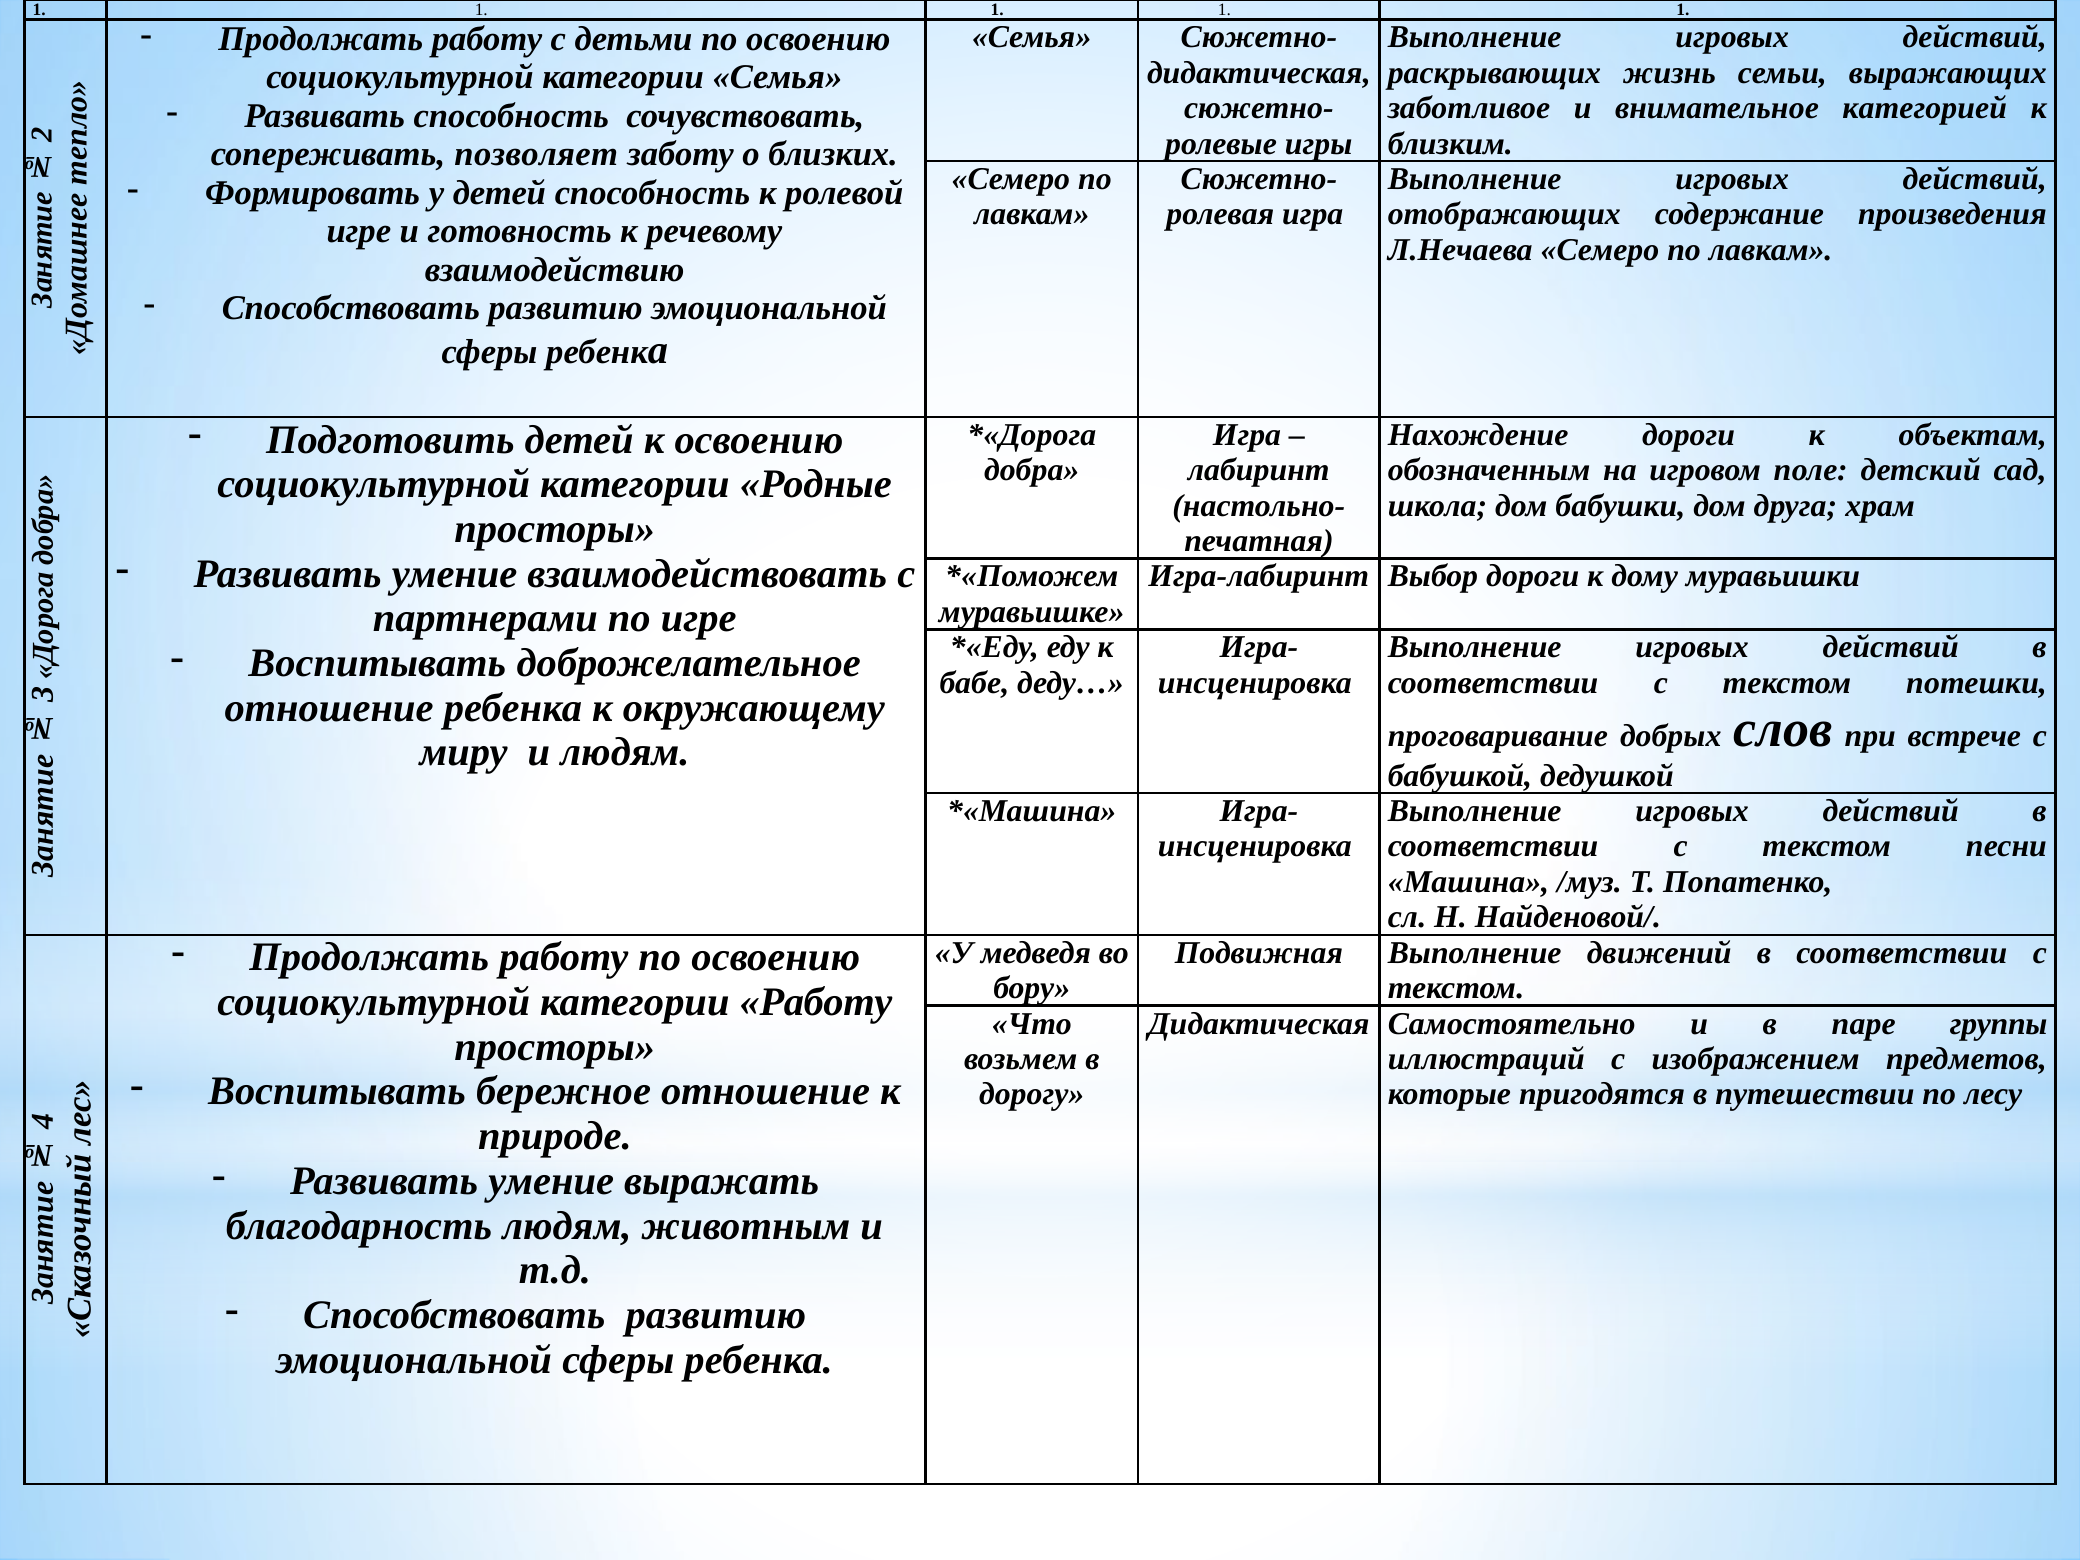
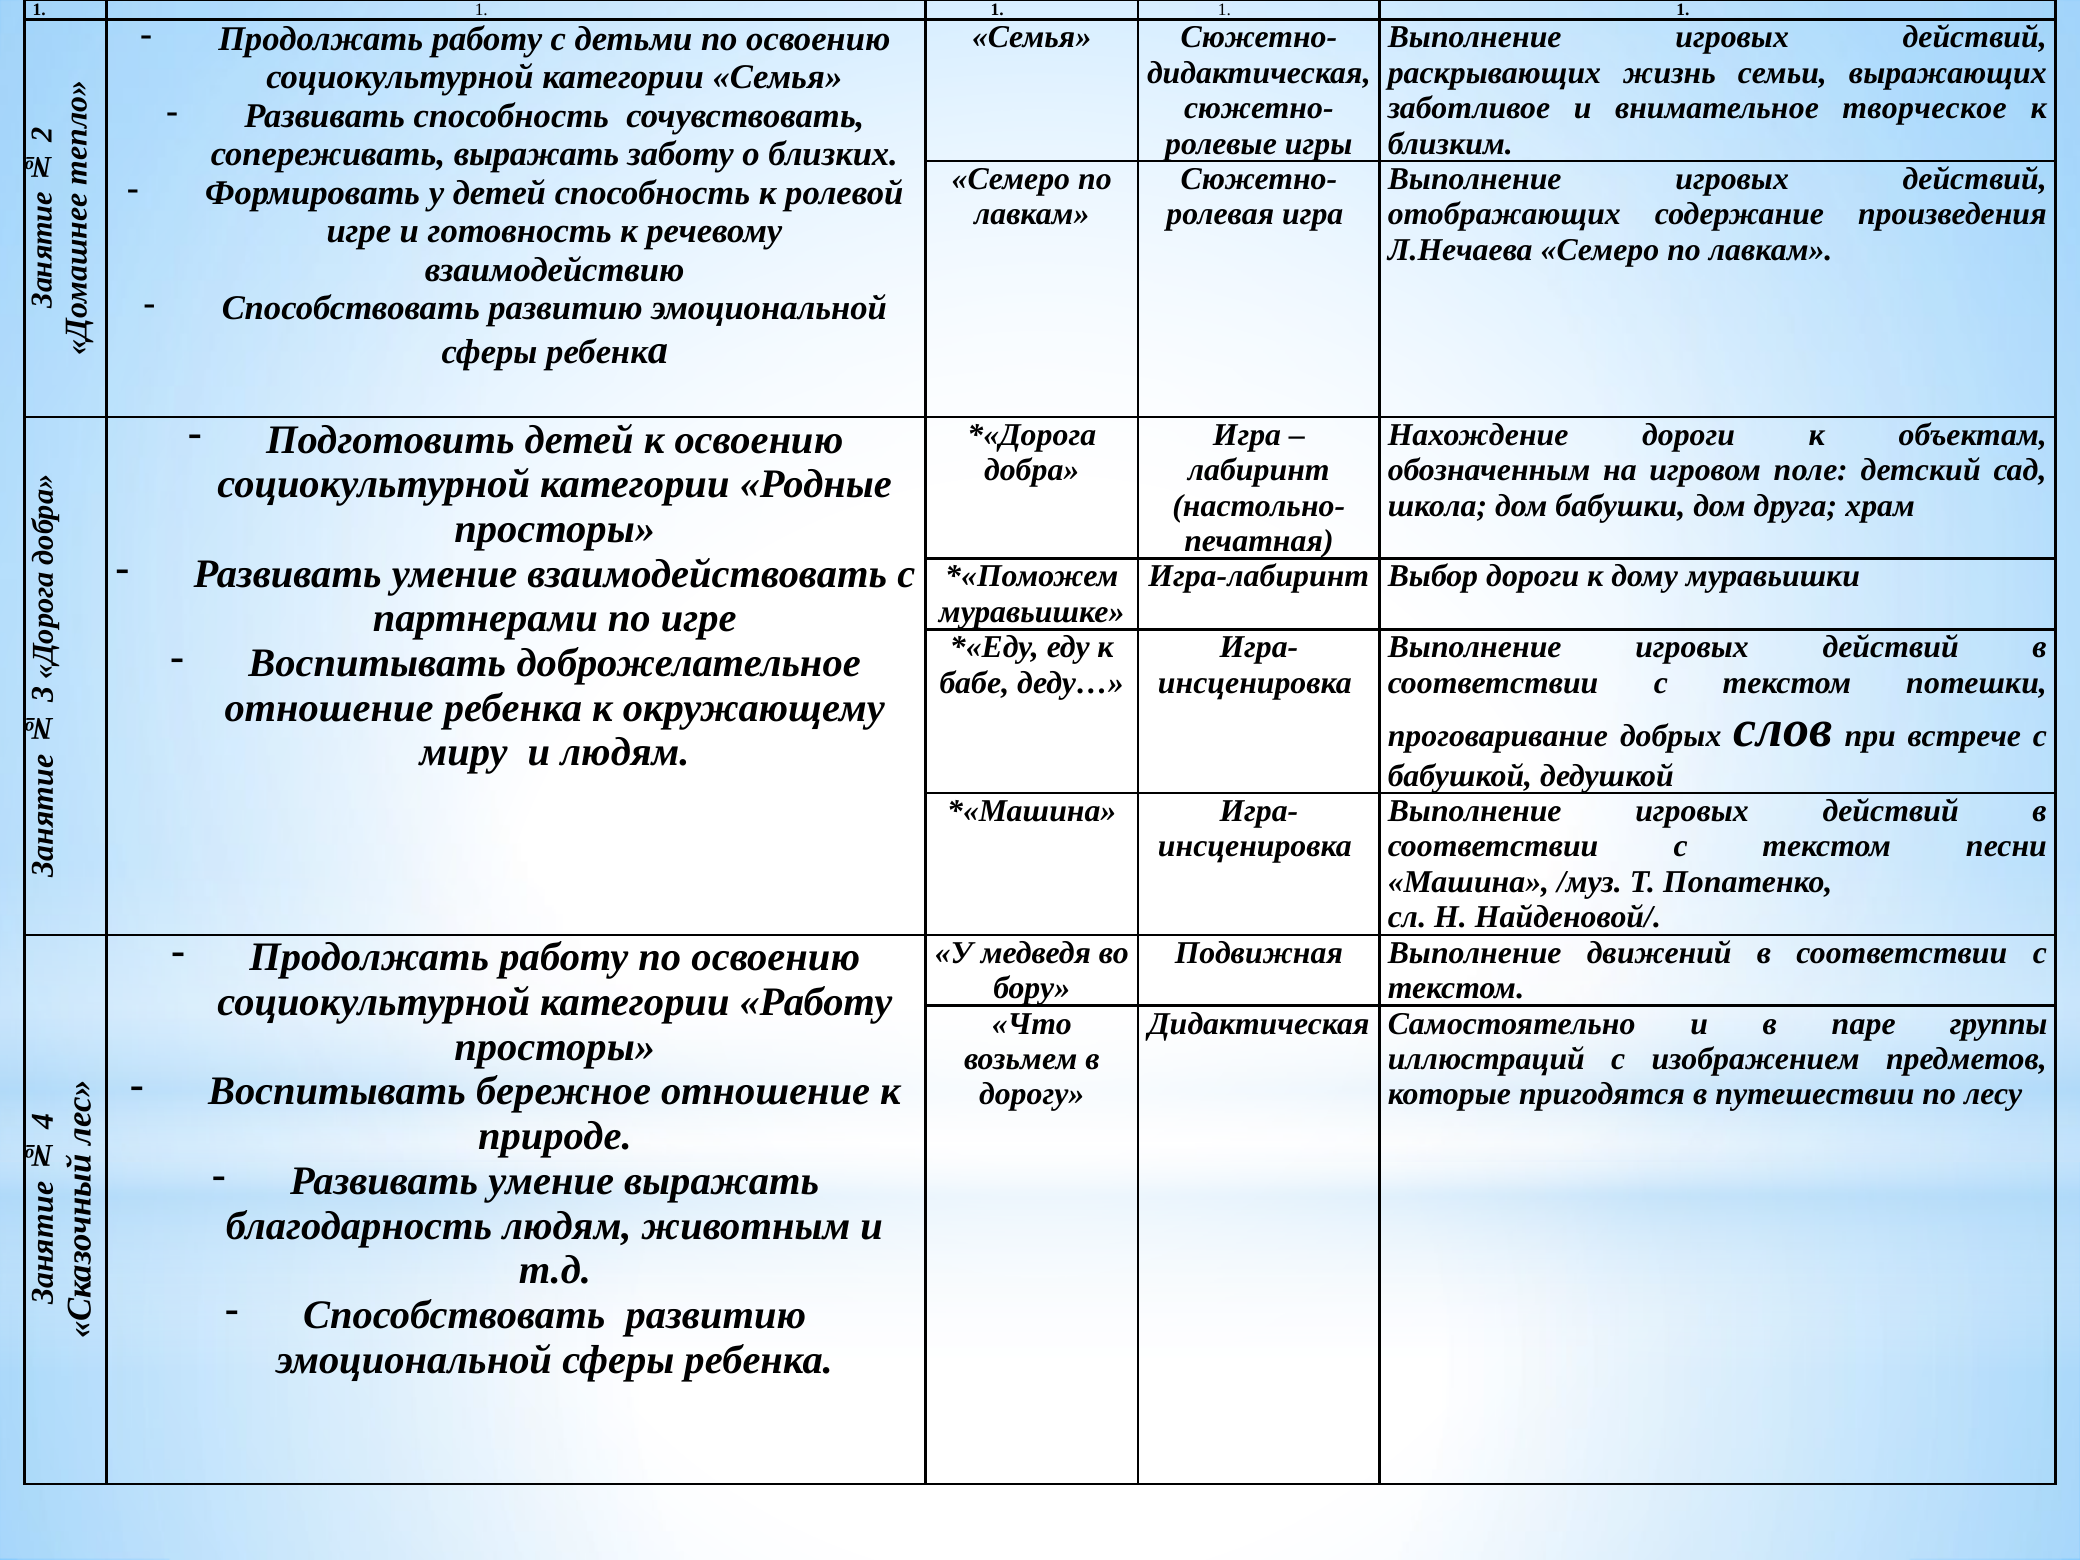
категорией: категорией -> творческое (1925, 108)
сопереживать позволяет: позволяет -> выражать (536, 154)
